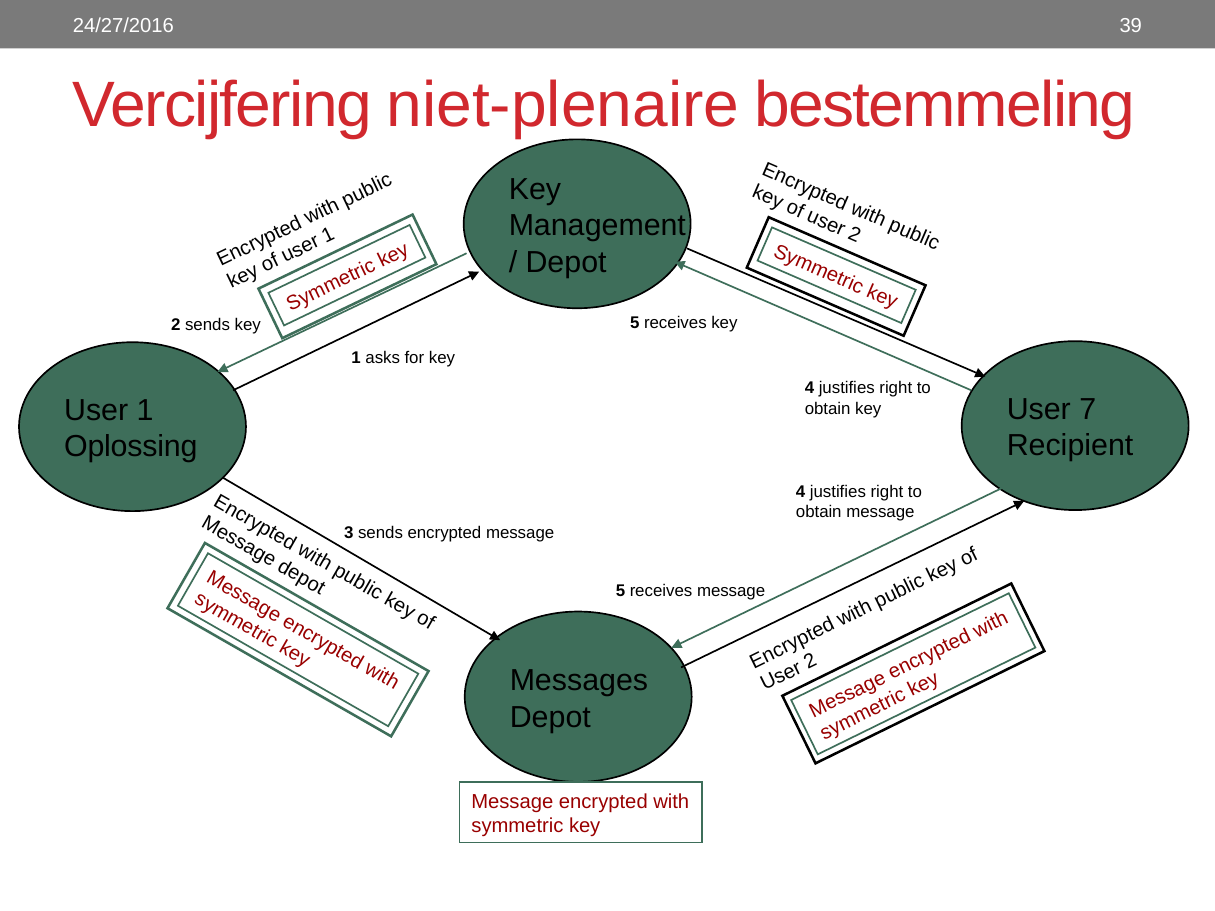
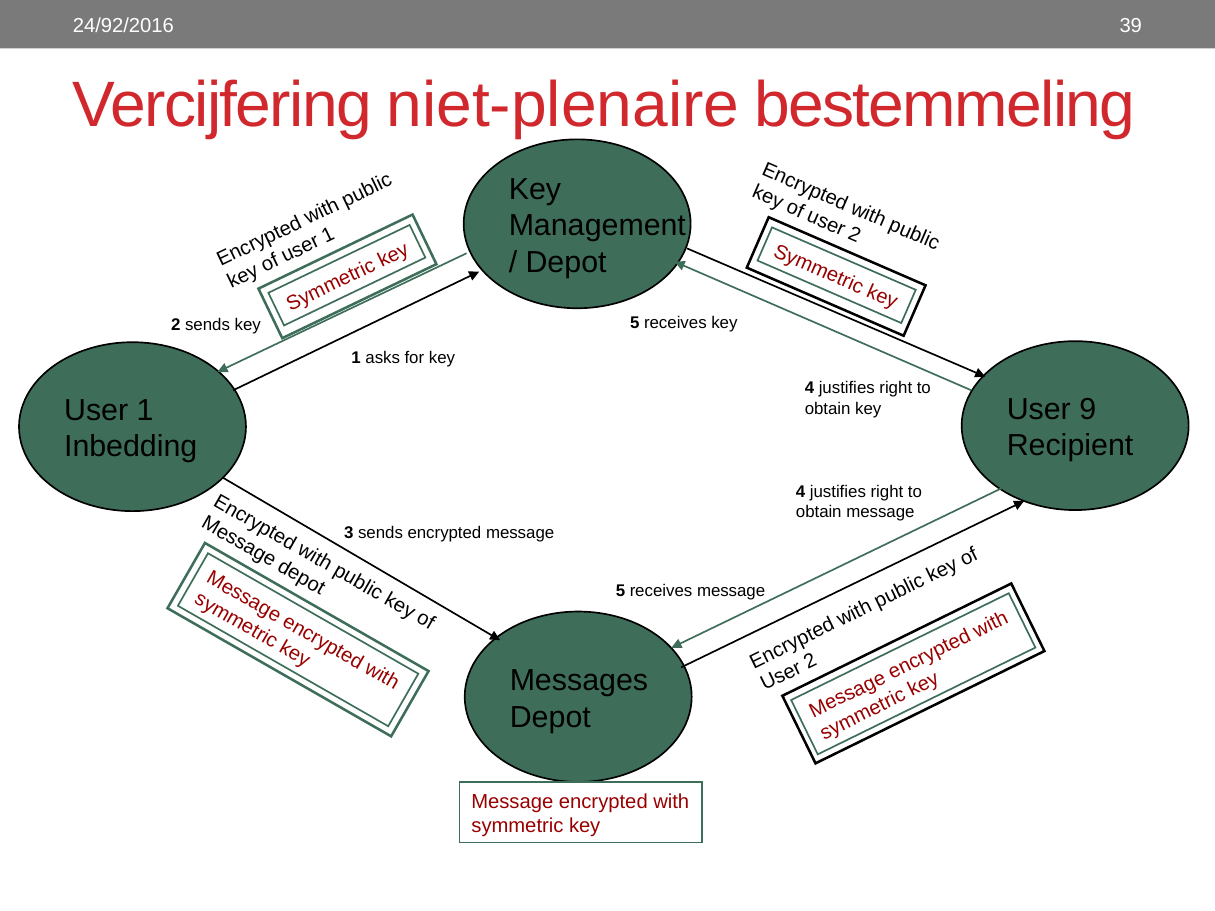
24/27/2016: 24/27/2016 -> 24/92/2016 (123, 26)
7: 7 -> 9 (1088, 410)
Oplossing: Oplossing -> Inbedding (131, 447)
